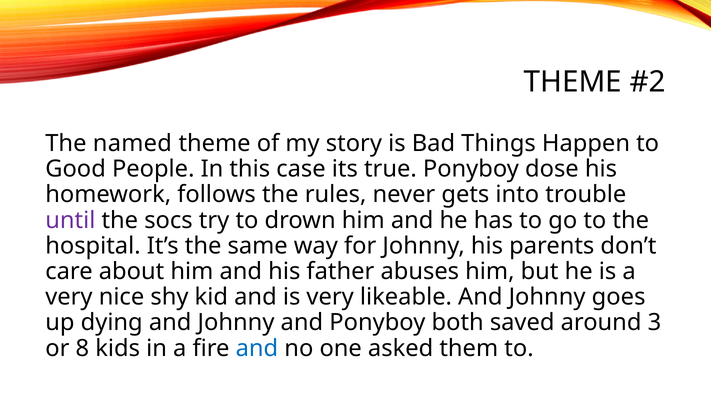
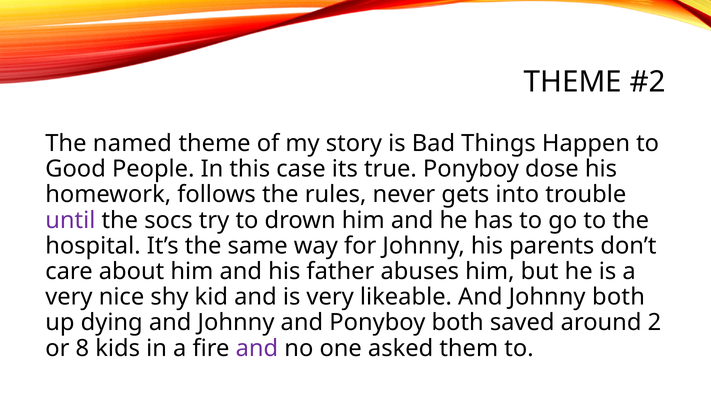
Johnny goes: goes -> both (619, 297)
3: 3 -> 2 (654, 323)
and colour: blue -> purple (257, 348)
